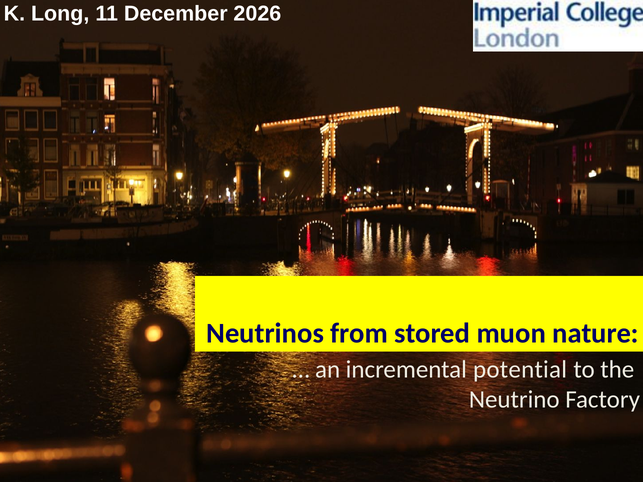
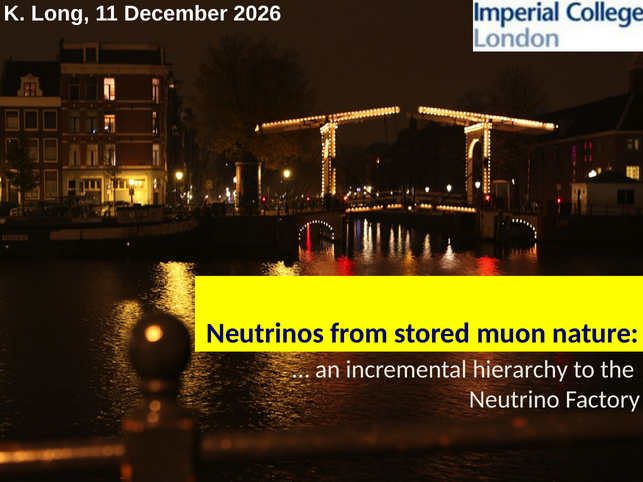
potential: potential -> hierarchy (520, 370)
